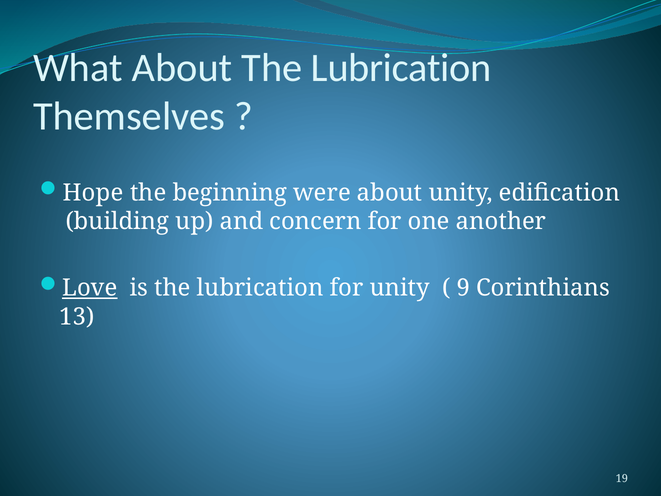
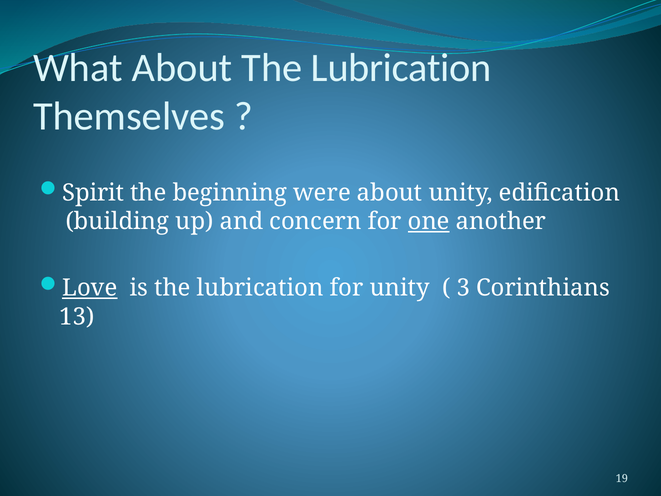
Hope: Hope -> Spirit (93, 193)
one underline: none -> present (429, 221)
9: 9 -> 3 (463, 288)
